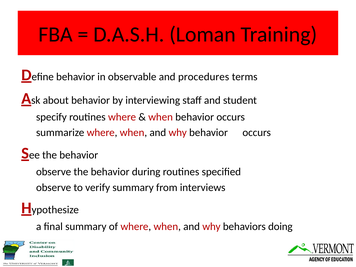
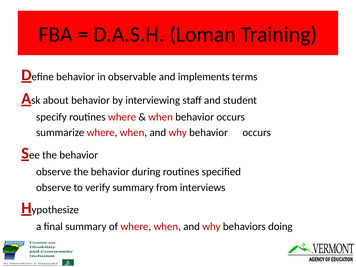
procedures: procedures -> implements (204, 77)
